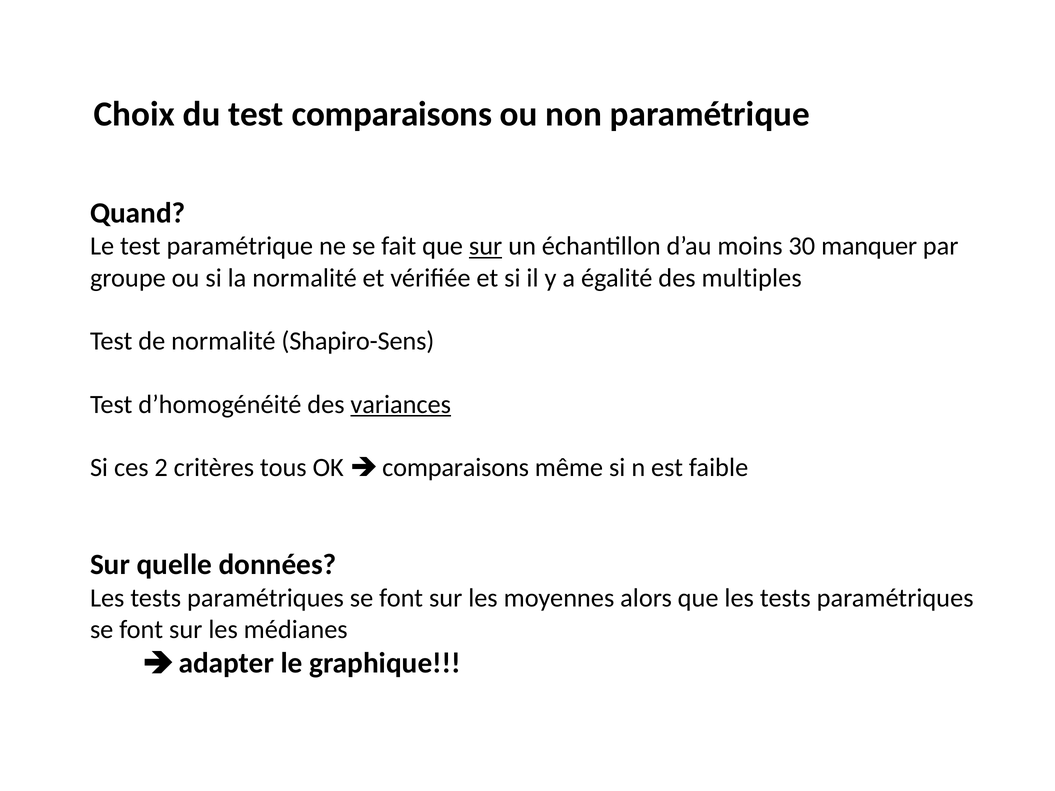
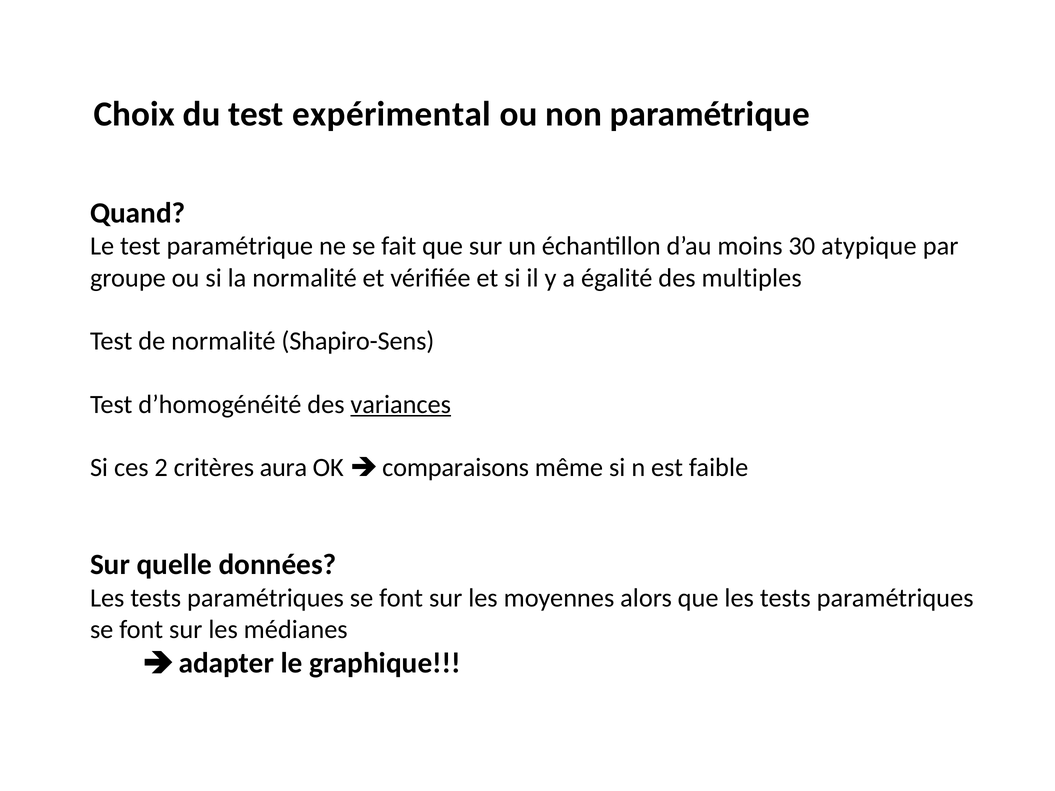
test comparaisons: comparaisons -> expérimental (392, 114)
sur underline: present -> none (486, 246)
manquer: manquer -> atypique (869, 246)
tous: tous -> aura (283, 468)
